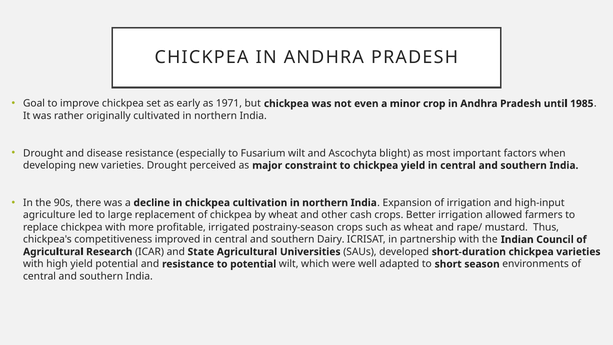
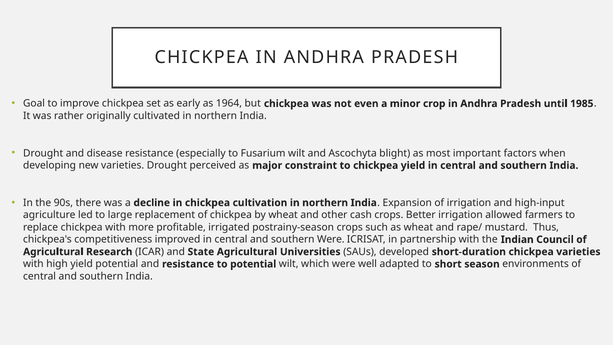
1971: 1971 -> 1964 (229, 104)
southern Dairy: Dairy -> Were (331, 239)
